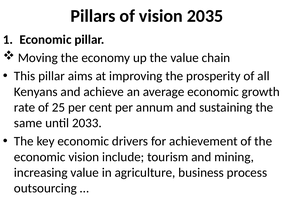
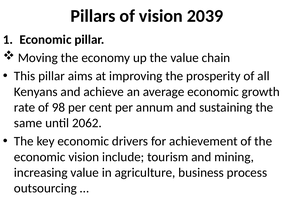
2035: 2035 -> 2039 (205, 16)
25: 25 -> 98 (59, 108)
2033: 2033 -> 2062 (87, 123)
